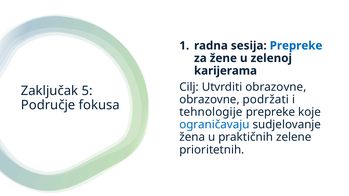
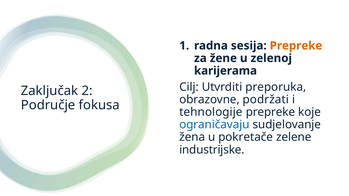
Prepreke colour: blue -> orange (296, 46)
Utvrditi obrazovne: obrazovne -> preporuka (276, 87)
5: 5 -> 2 (87, 91)
praktičnih: praktičnih -> pokretače (246, 137)
prioritetnih: prioritetnih -> industrijske (212, 150)
